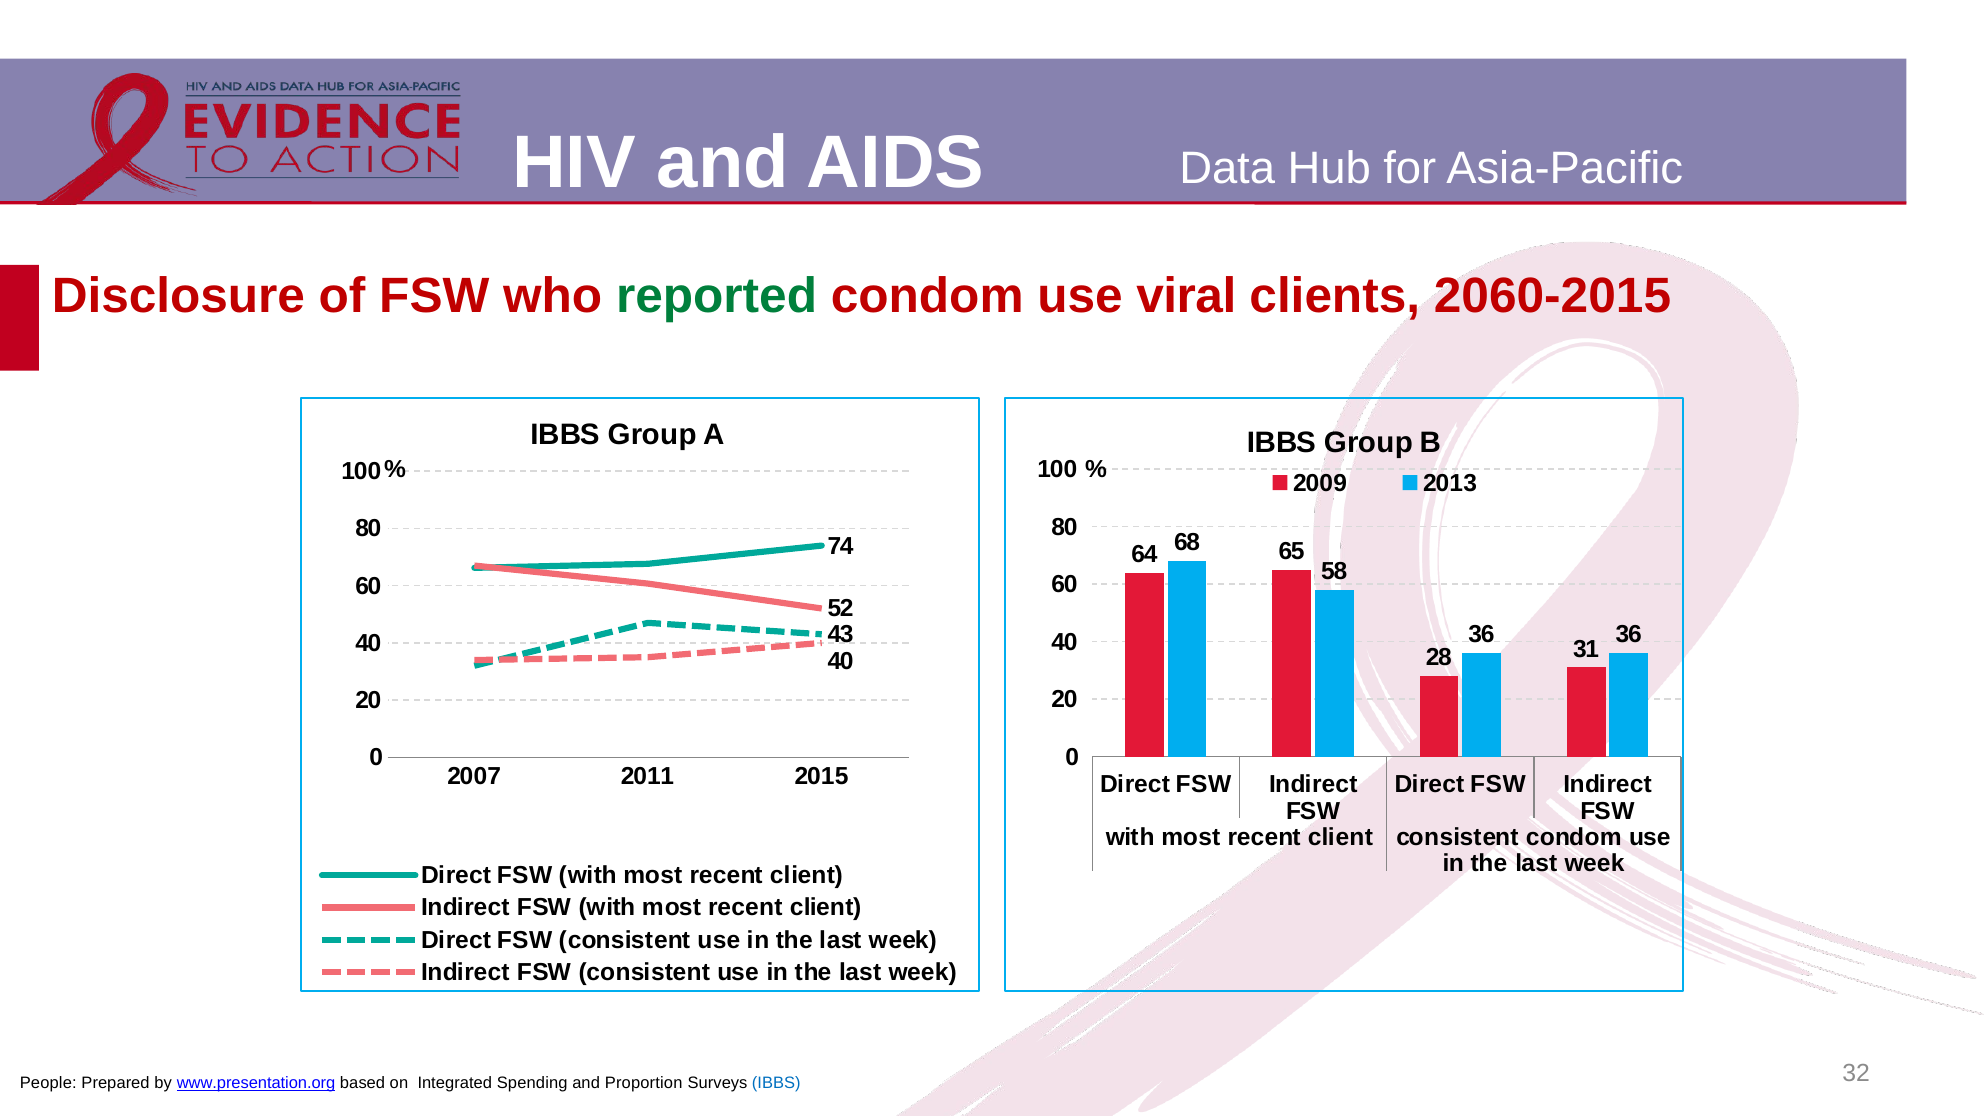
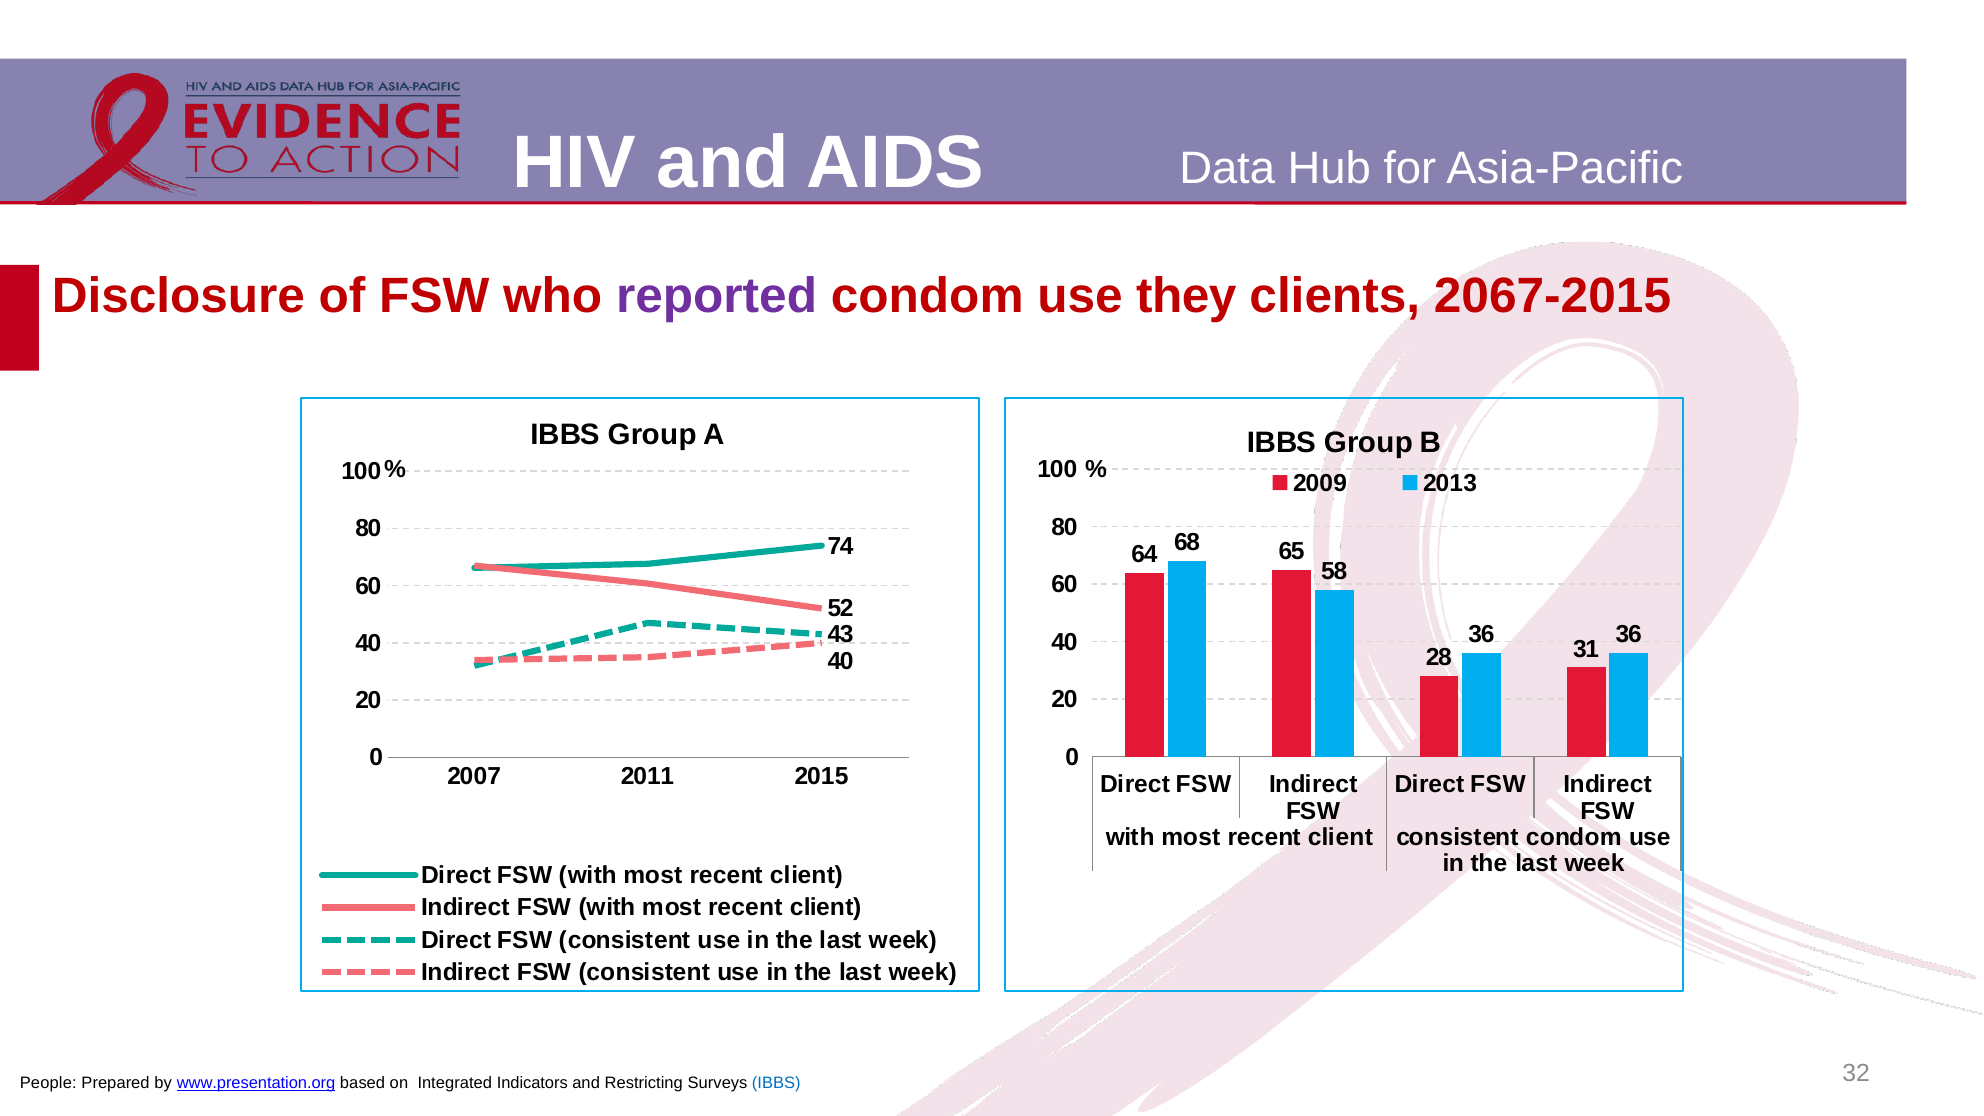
reported colour: green -> purple (717, 296)
viral: viral -> they (1186, 296)
2060-2015: 2060-2015 -> 2067-2015 (1552, 296)
Spending: Spending -> Indicators (532, 1083)
Proportion: Proportion -> Restricting (644, 1083)
